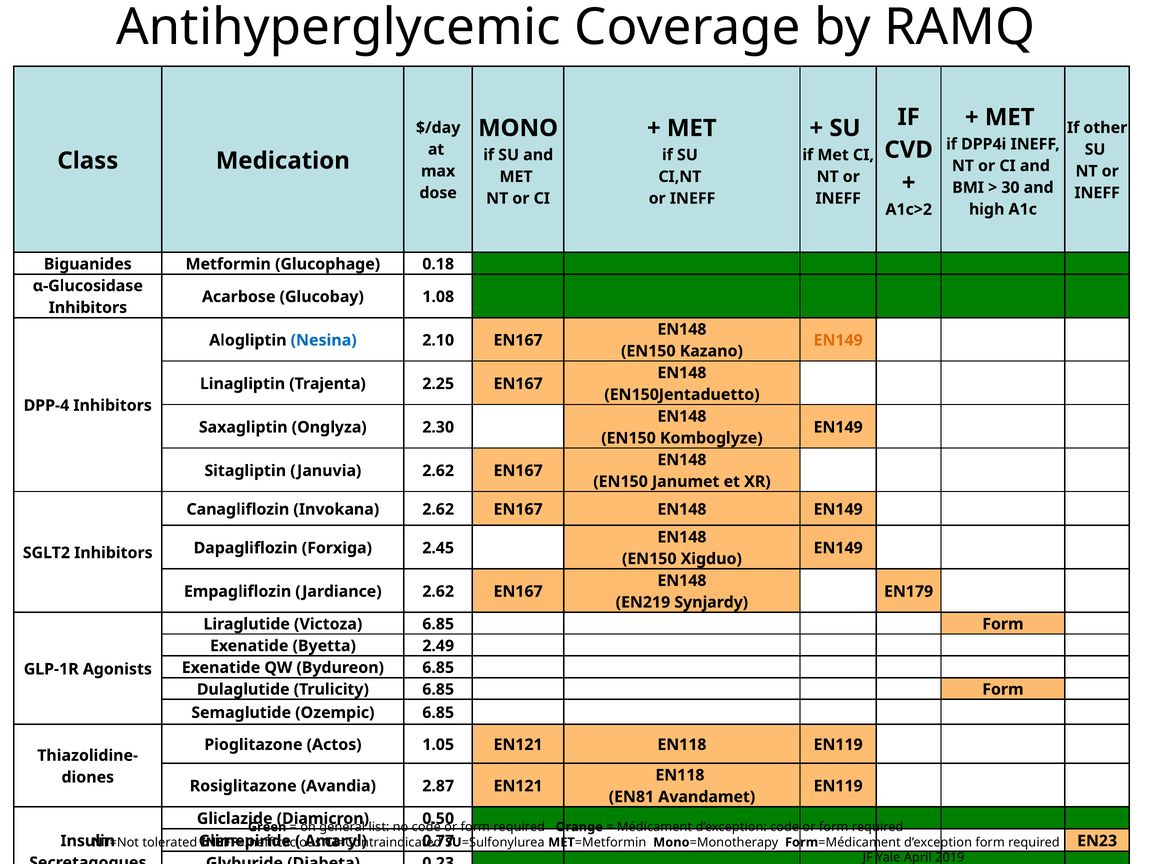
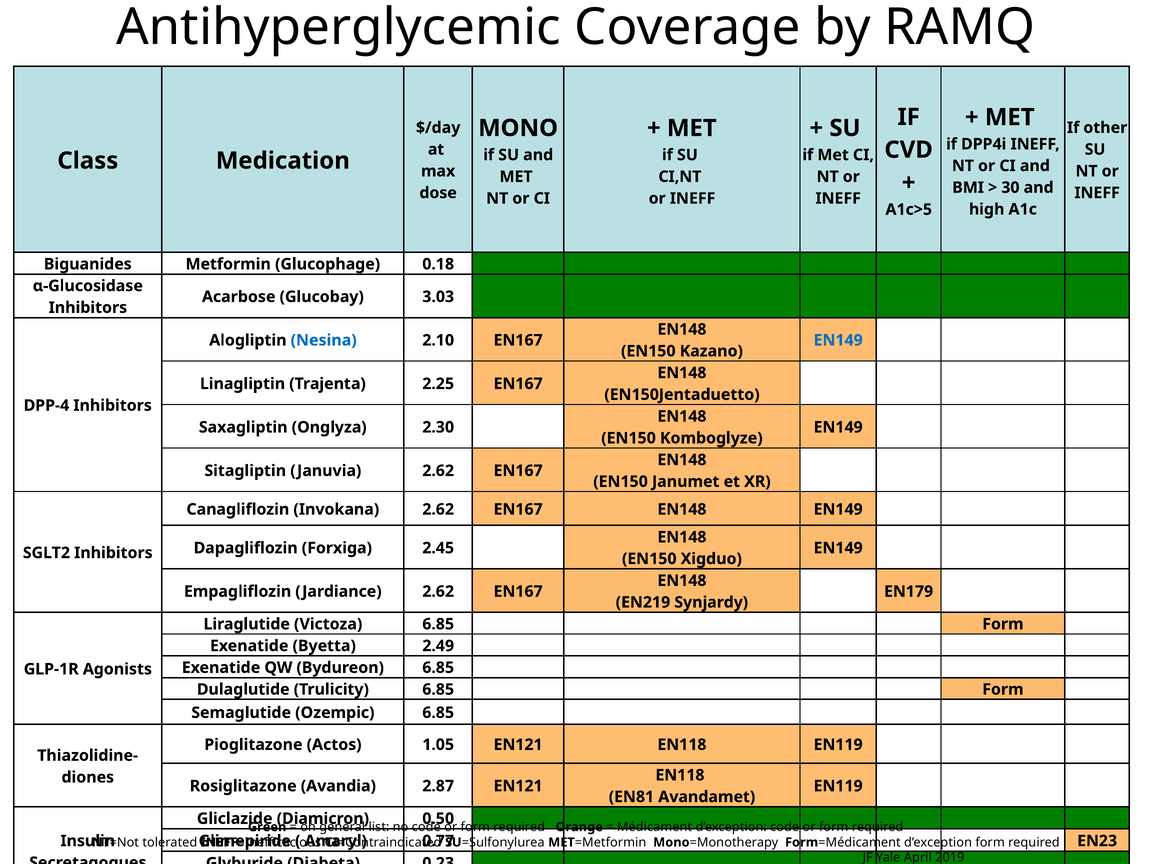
A1c>2: A1c>2 -> A1c>5 (909, 210)
1.08: 1.08 -> 3.03 (438, 297)
EN149 colour: orange -> blue (838, 340)
